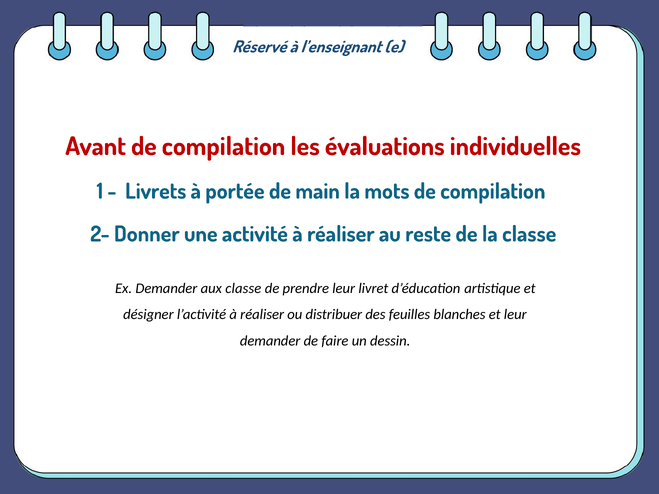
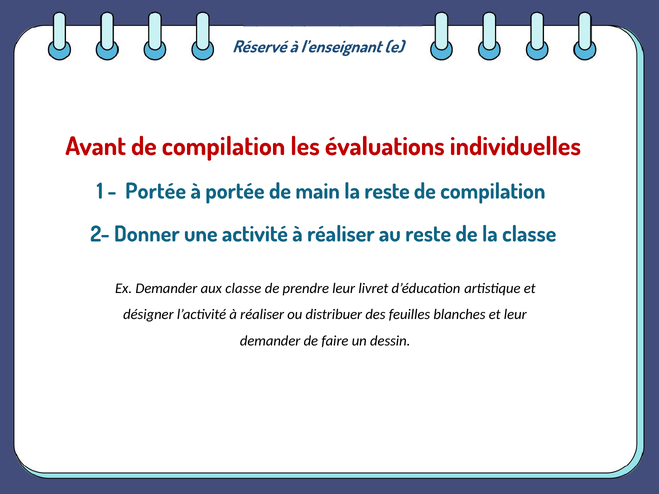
Livrets: Livrets -> Portée (156, 192)
la mots: mots -> reste (387, 192)
